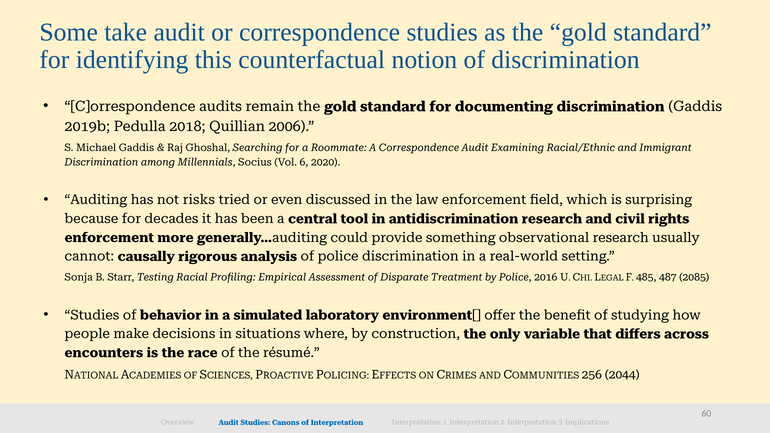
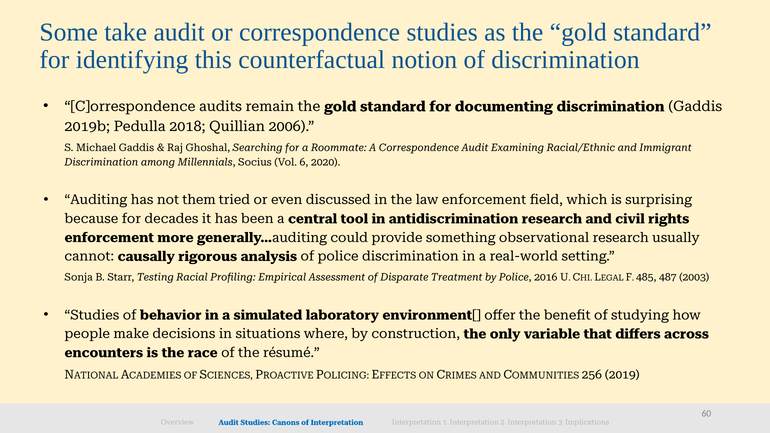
risks: risks -> them (199, 200)
2085: 2085 -> 2003 (694, 277)
2044: 2044 -> 2019 (622, 375)
